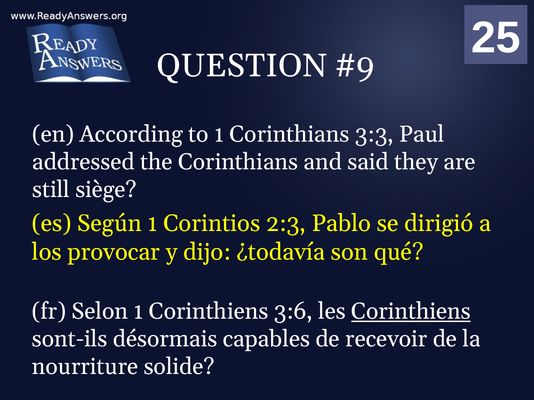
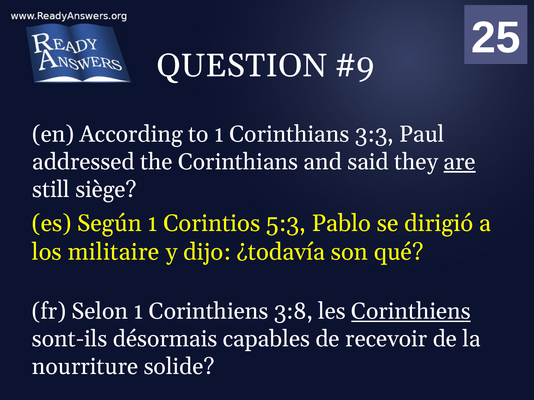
are underline: none -> present (460, 162)
2:3: 2:3 -> 5:3 (286, 224)
provocar: provocar -> militaire (114, 252)
3:6: 3:6 -> 3:8 (293, 312)
